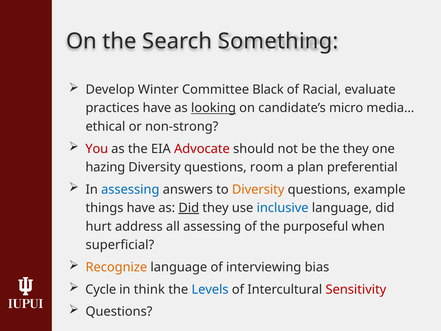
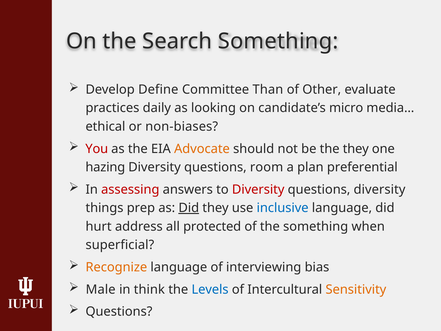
Winter: Winter -> Define (158, 89)
Black: Black -> Than (268, 89)
Racial: Racial -> Other (322, 89)
practices have: have -> daily (157, 108)
looking underline: present -> none (213, 108)
non-strong: non-strong -> non-biases (182, 126)
Advocate colour: red -> orange (202, 149)
assessing colour: blue -> red (130, 189)
Diversity colour: orange -> red (258, 189)
questions example: example -> diversity (380, 189)
things have: have -> prep (141, 208)
all assessing: assessing -> protected (212, 226)
the purposeful: purposeful -> something (316, 226)
Cycle: Cycle -> Male (101, 289)
Sensitivity colour: red -> orange (356, 289)
